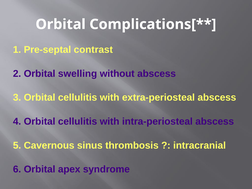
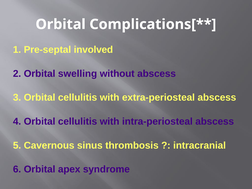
contrast: contrast -> involved (93, 50)
